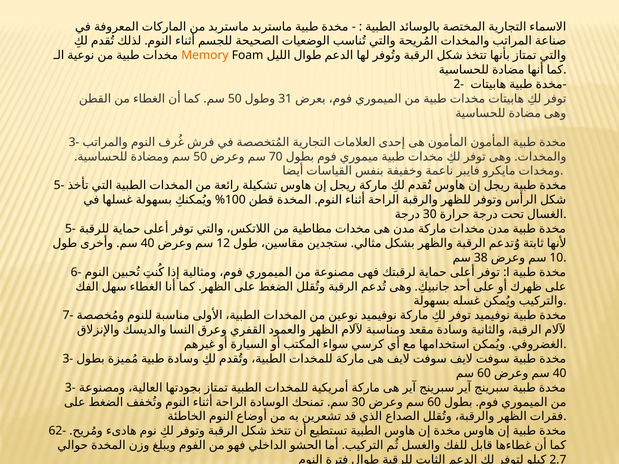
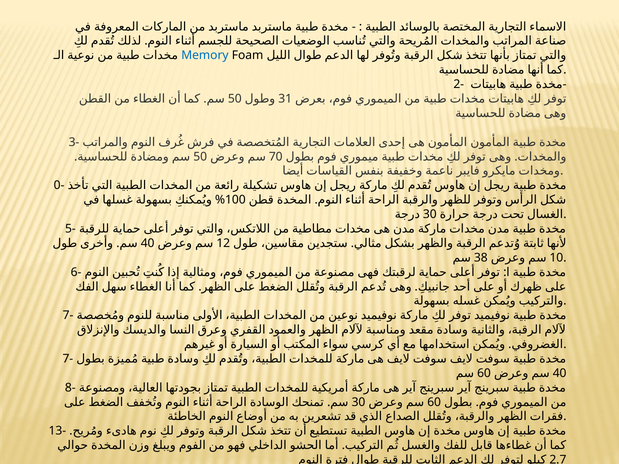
Memory colour: orange -> blue (205, 55)
5-: 5- -> 0- (59, 186)
3-: 3- -> 7- (68, 359)
3-: 3- -> 8- (70, 388)
62-: 62- -> 13- (57, 431)
